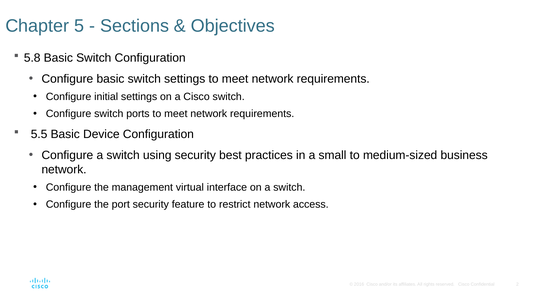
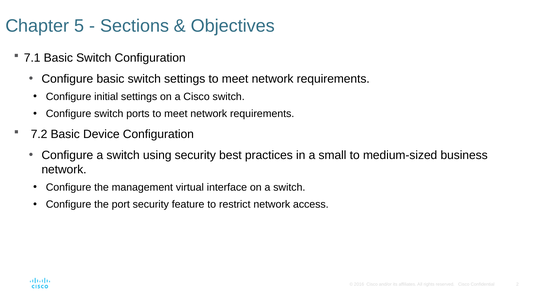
5.8: 5.8 -> 7.1 (32, 58)
5.5: 5.5 -> 7.2 (39, 134)
